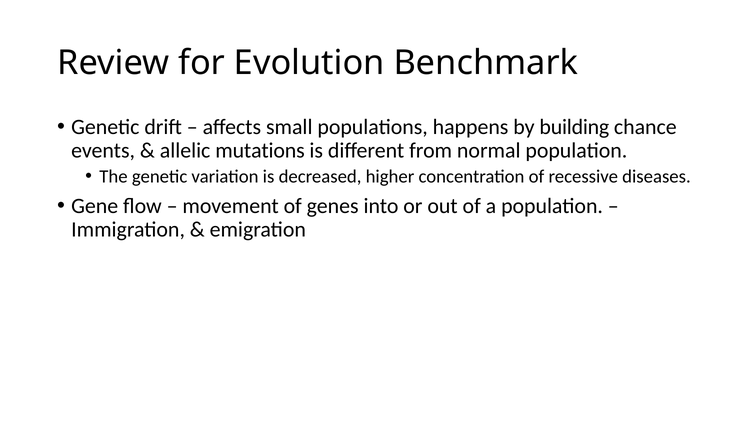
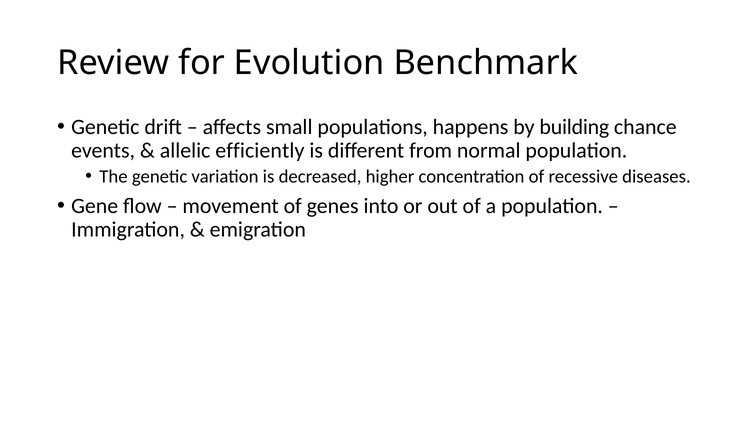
mutations: mutations -> efficiently (260, 150)
